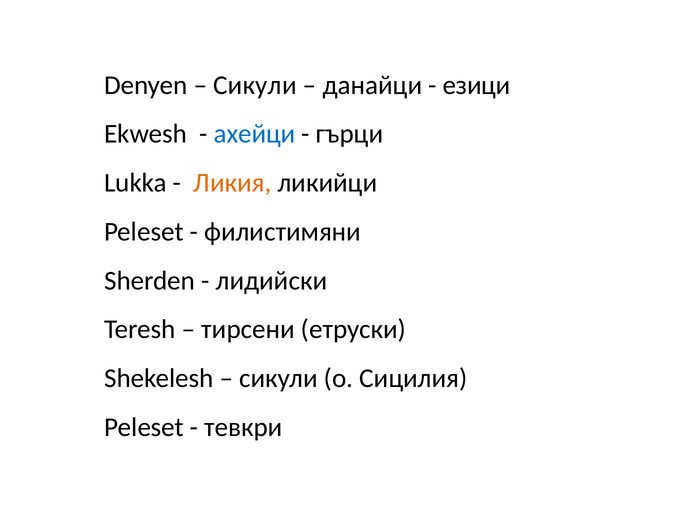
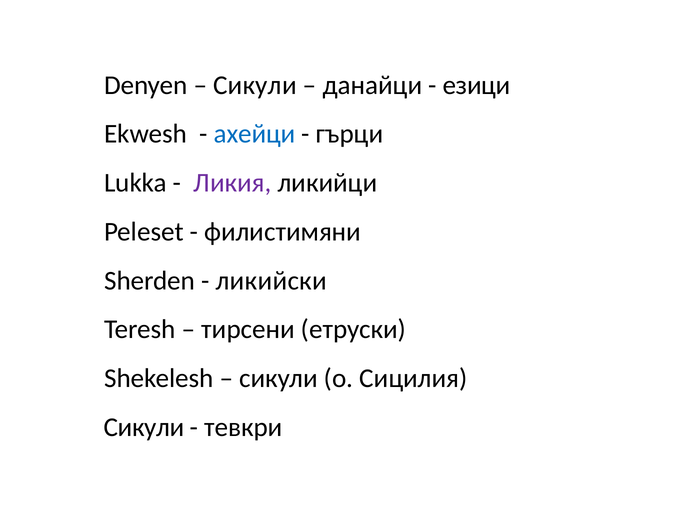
Ликия colour: orange -> purple (232, 183)
лидийски: лидийски -> ликийски (271, 281)
Peleset: Peleset -> Сикули (144, 427)
